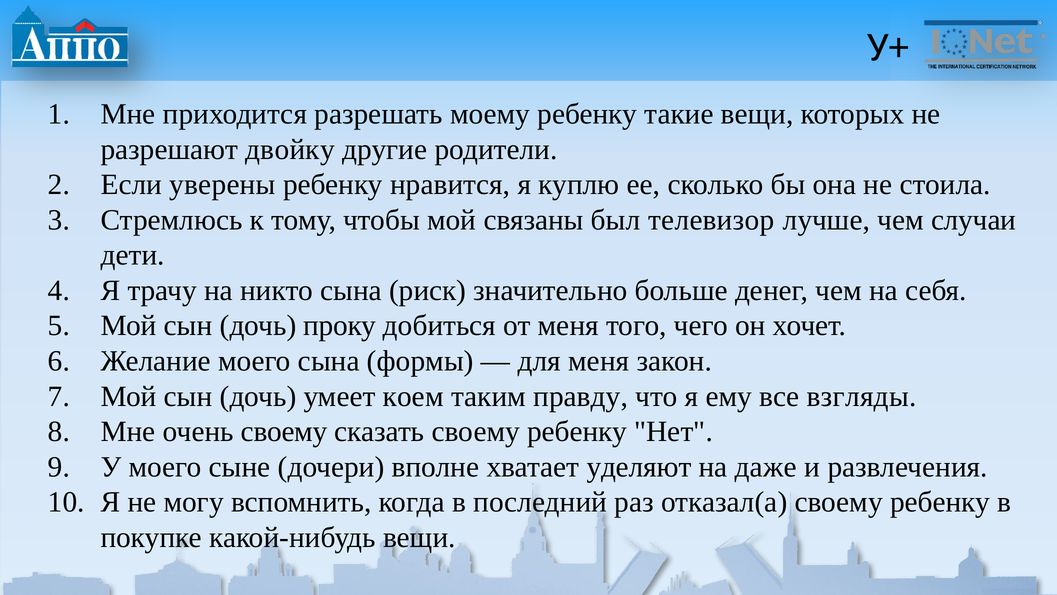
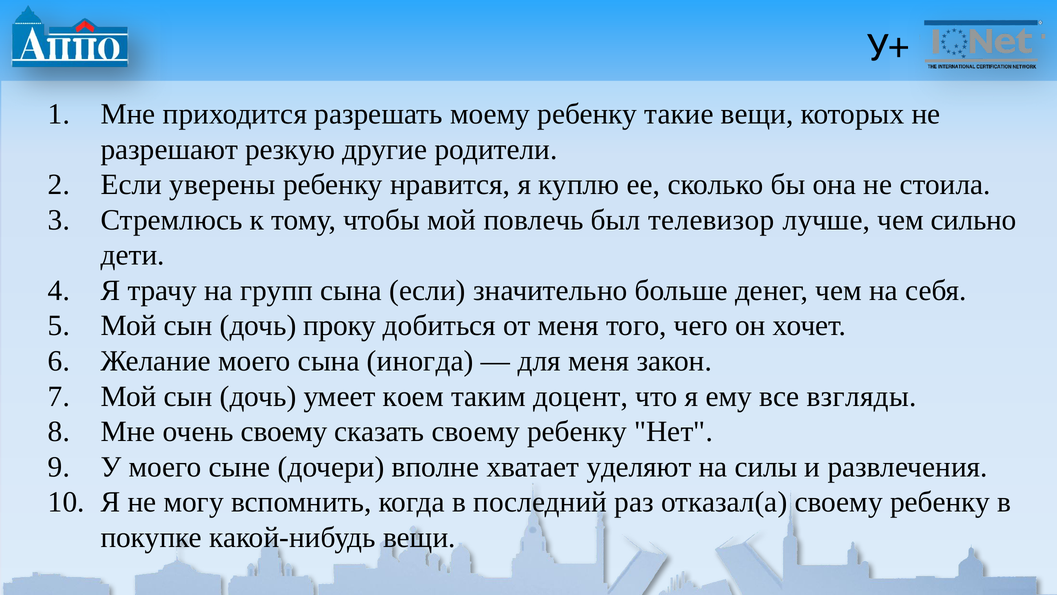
двойку: двойку -> резкую (290, 149)
связаны: связаны -> повлечь (534, 220)
случаи: случаи -> сильно (974, 220)
никто: никто -> групп (277, 290)
сына риск: риск -> если (428, 290)
формы: формы -> иногда (420, 361)
правду: правду -> доцент (581, 396)
даже: даже -> силы (766, 467)
